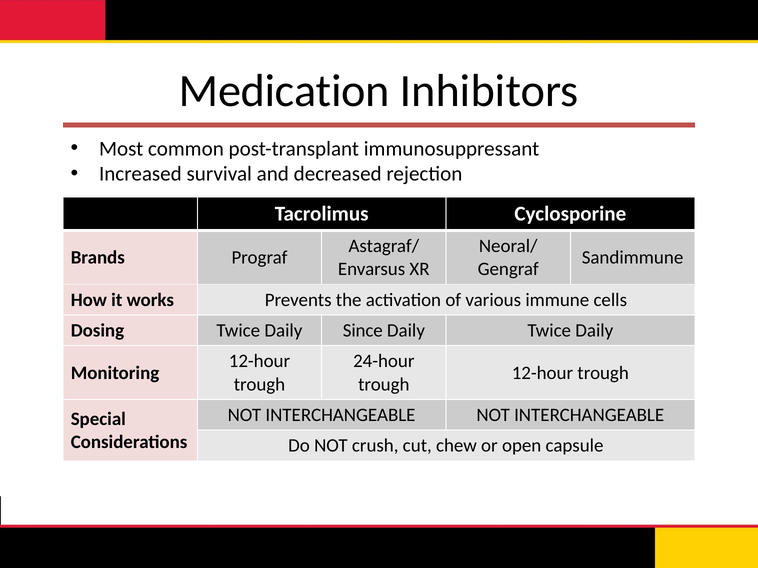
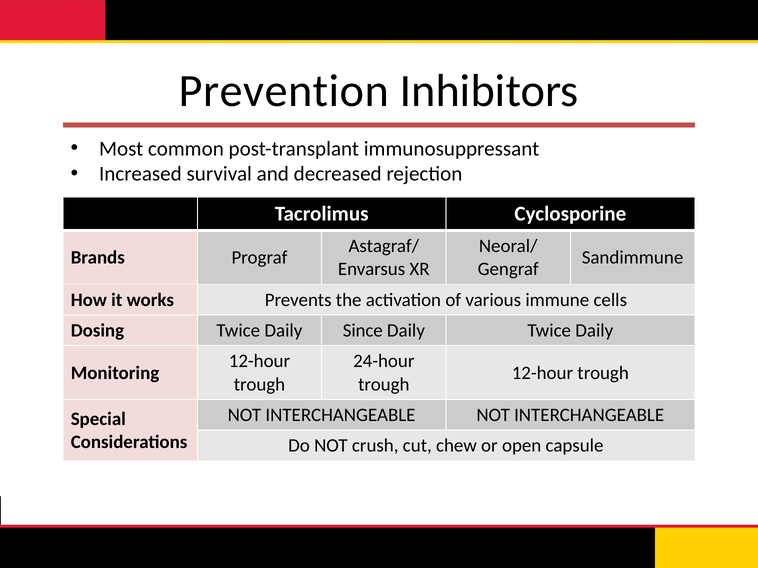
Medication: Medication -> Prevention (284, 91)
